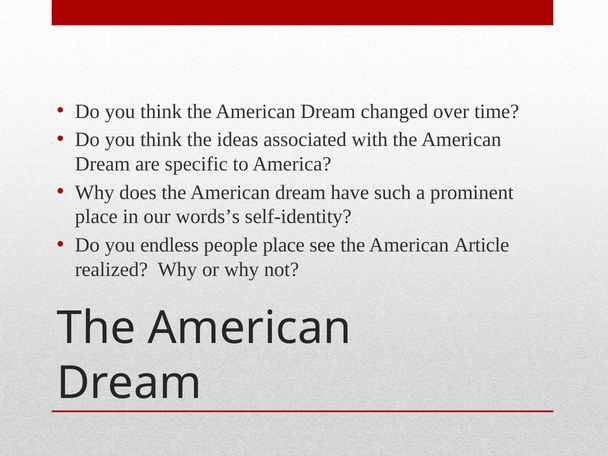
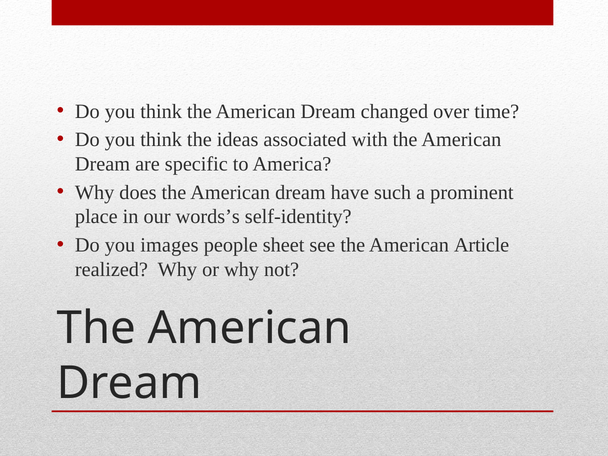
endless: endless -> images (169, 245)
people place: place -> sheet (284, 245)
